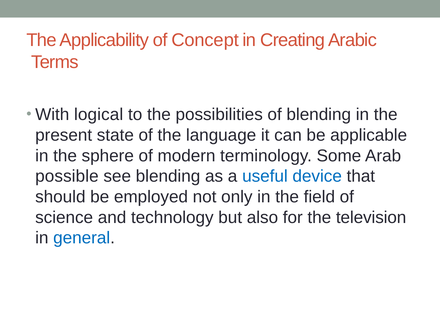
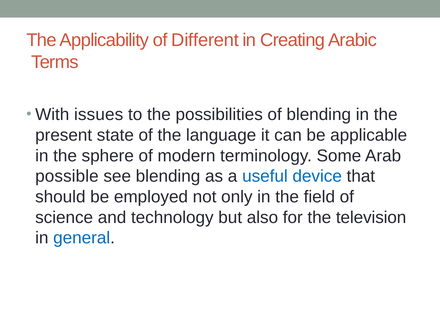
Concept: Concept -> Different (205, 40)
logical: logical -> issues (99, 115)
